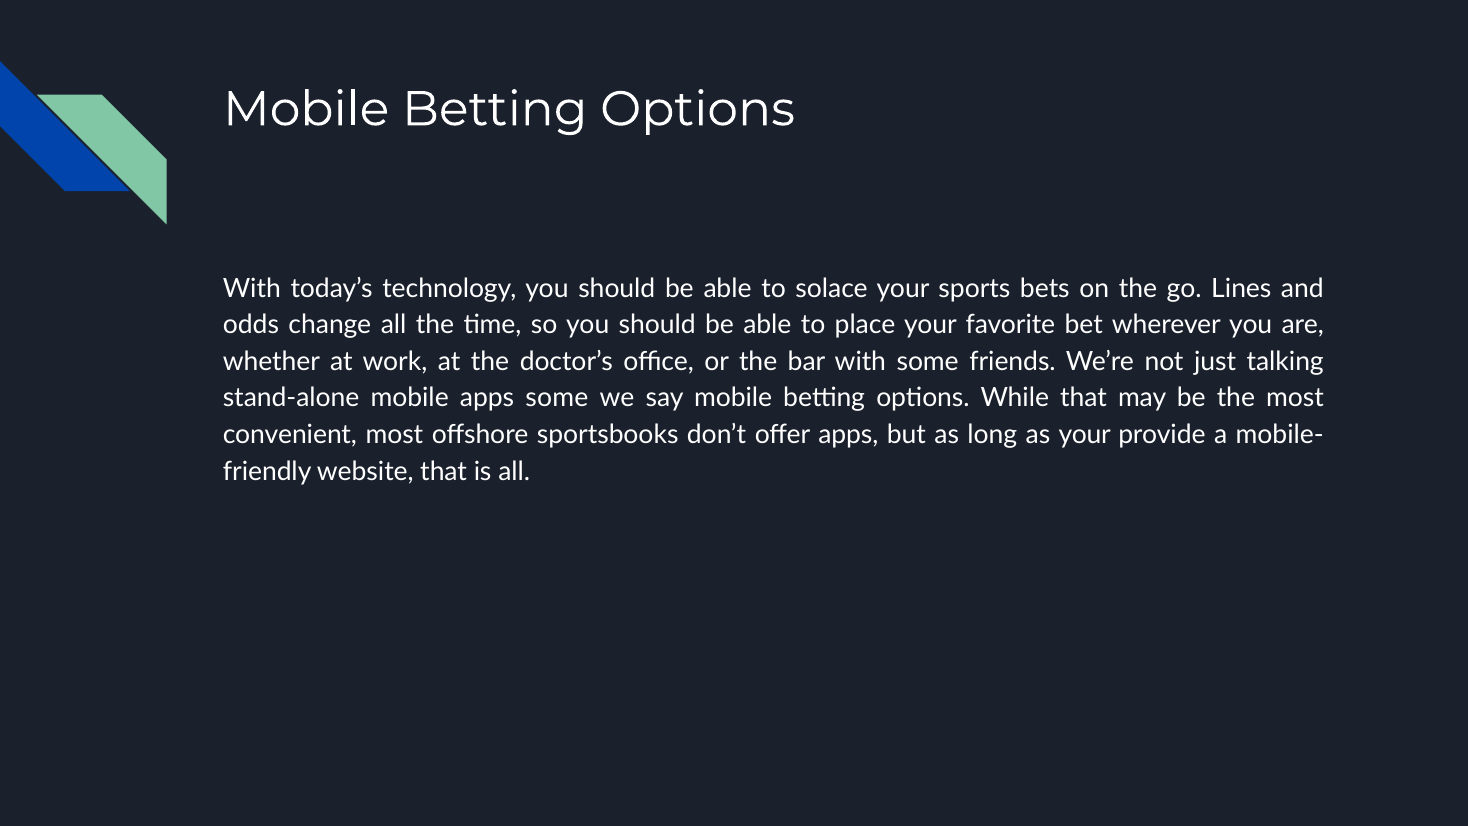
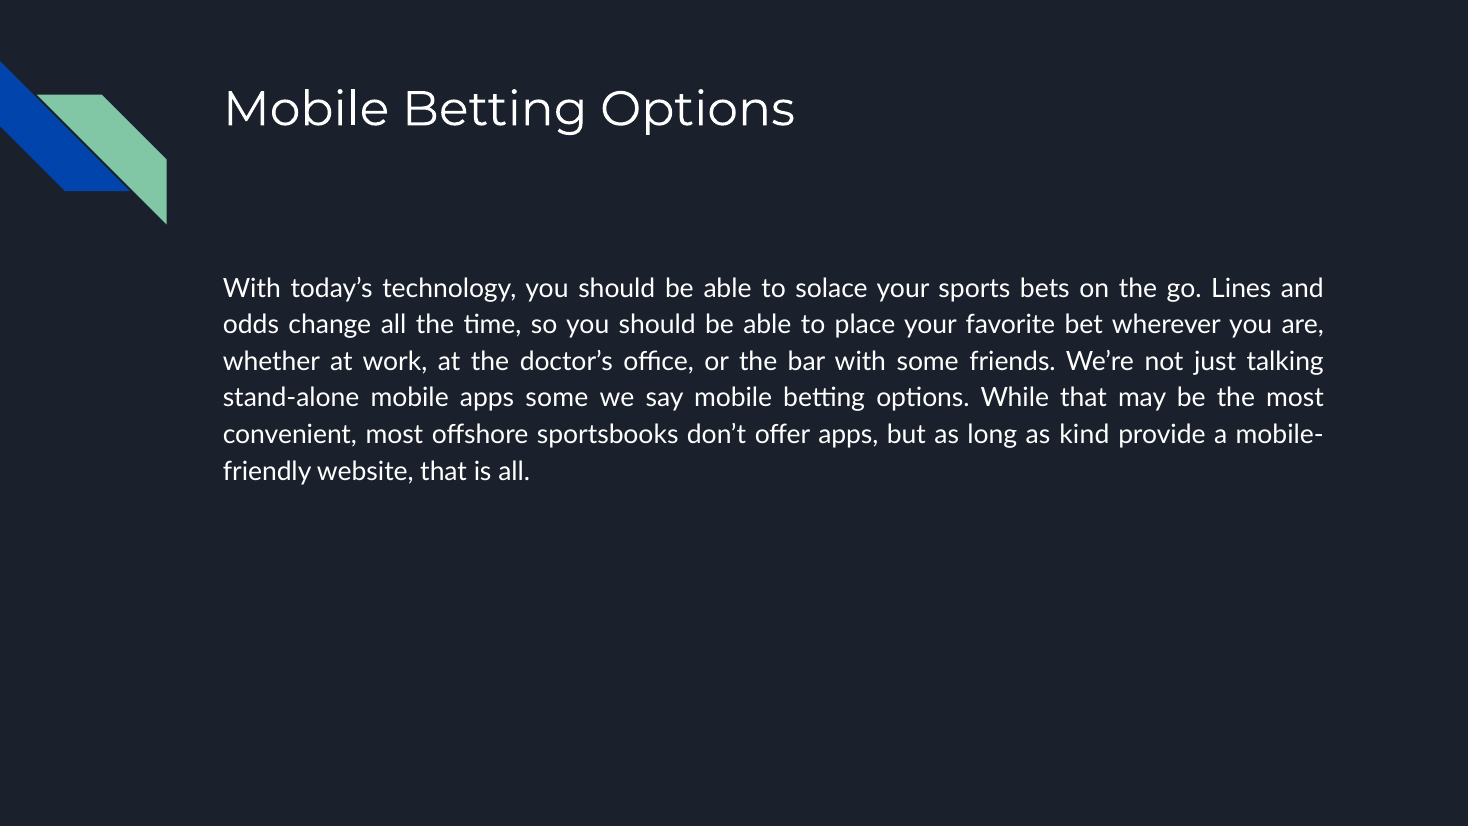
as your: your -> kind (1084, 435)
